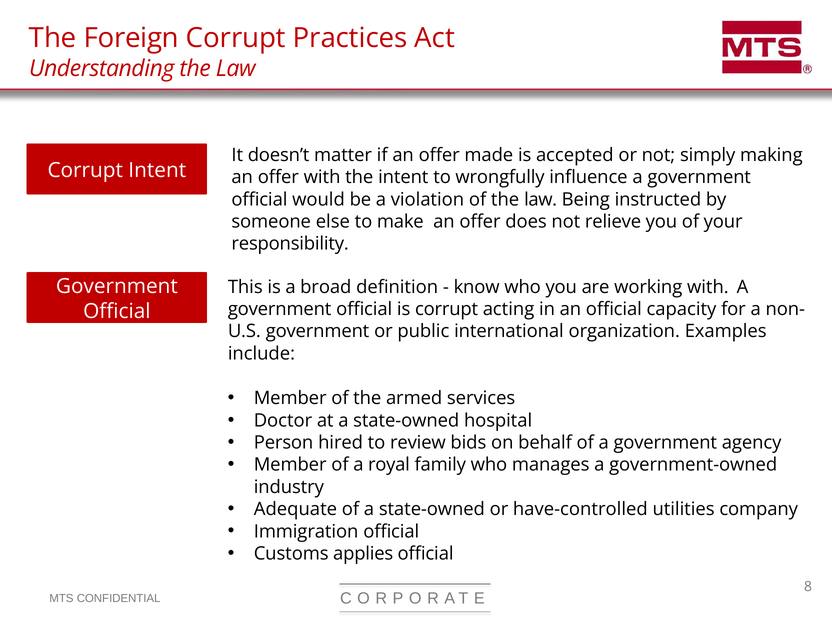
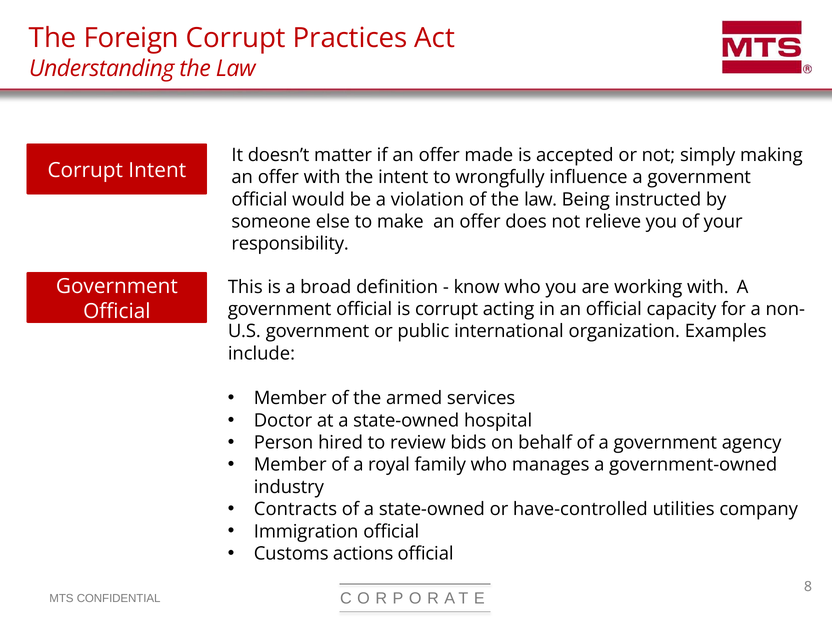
Adequate: Adequate -> Contracts (295, 509)
applies: applies -> actions (363, 554)
